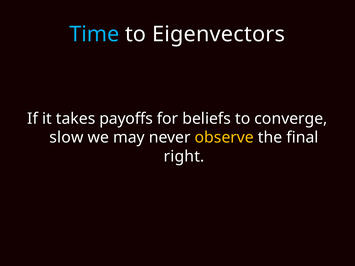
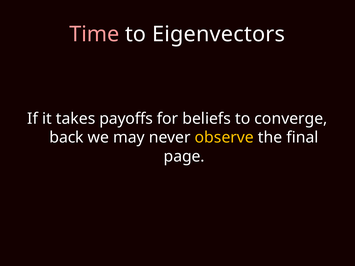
Time colour: light blue -> pink (94, 34)
slow: slow -> back (67, 138)
right: right -> page (184, 157)
